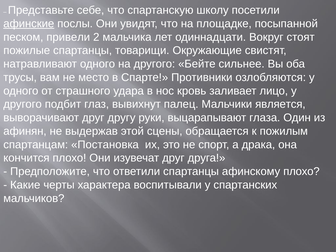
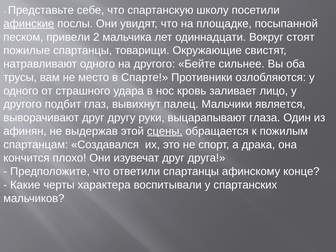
сцены underline: none -> present (165, 131)
Постановка: Постановка -> Создавался (105, 145)
афинскому плохо: плохо -> конце (301, 171)
